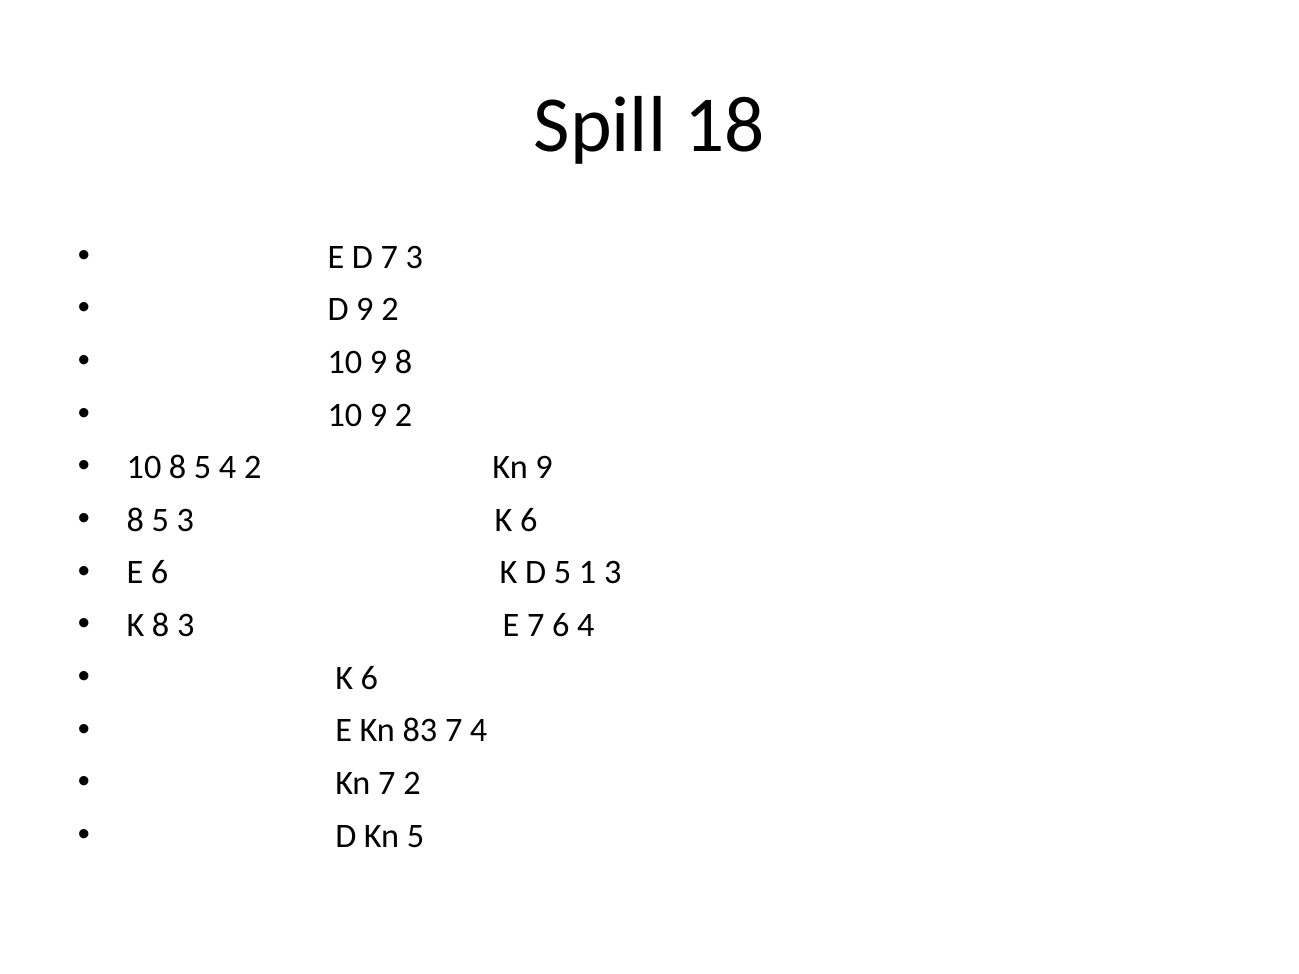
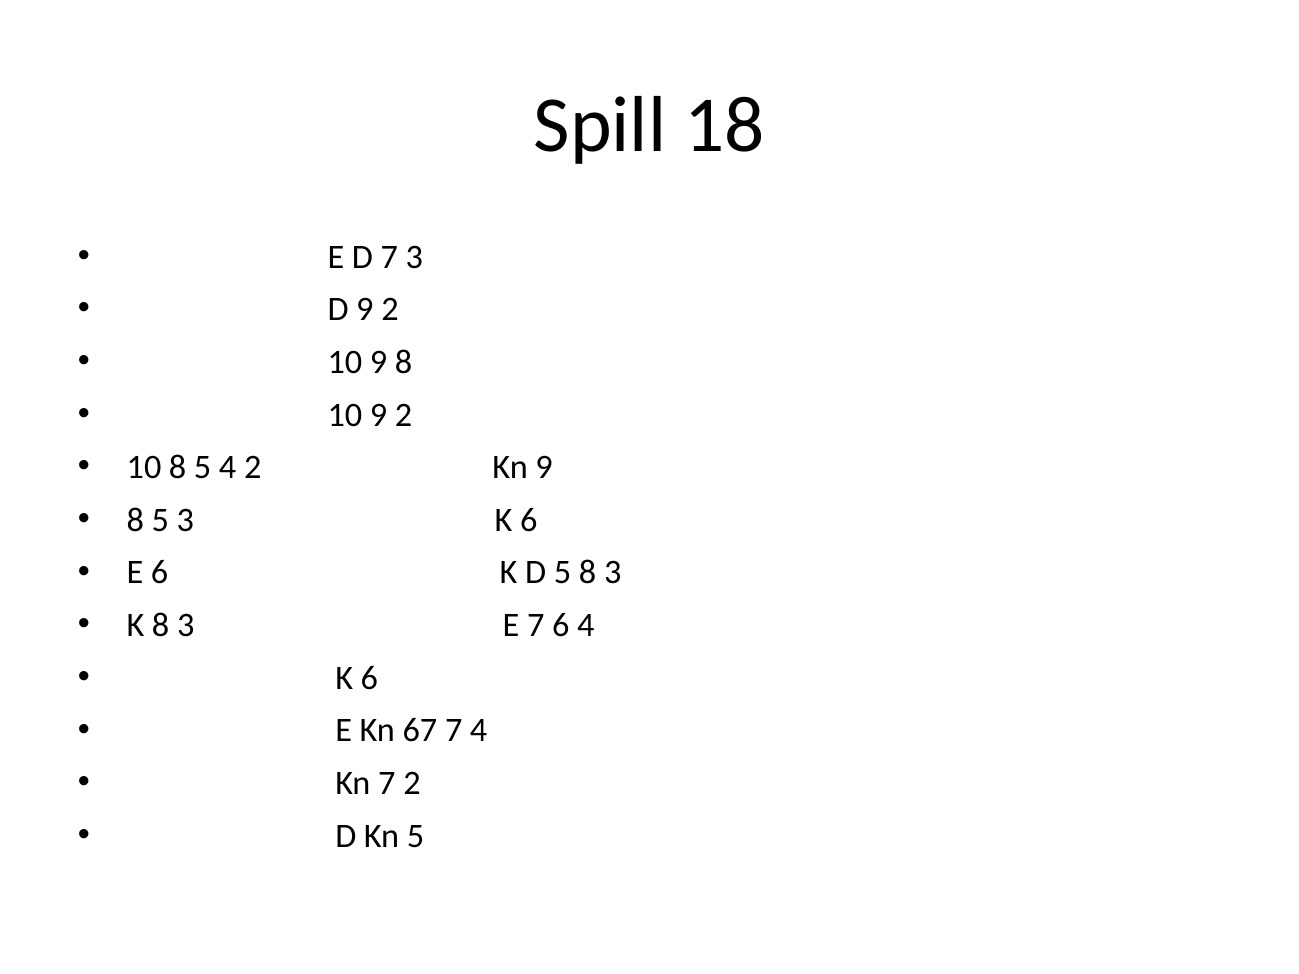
5 1: 1 -> 8 (588, 573)
83: 83 -> 67 (420, 731)
